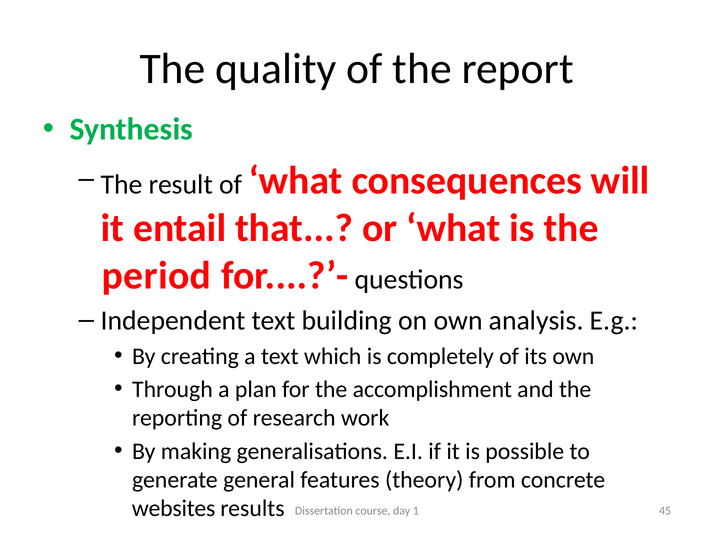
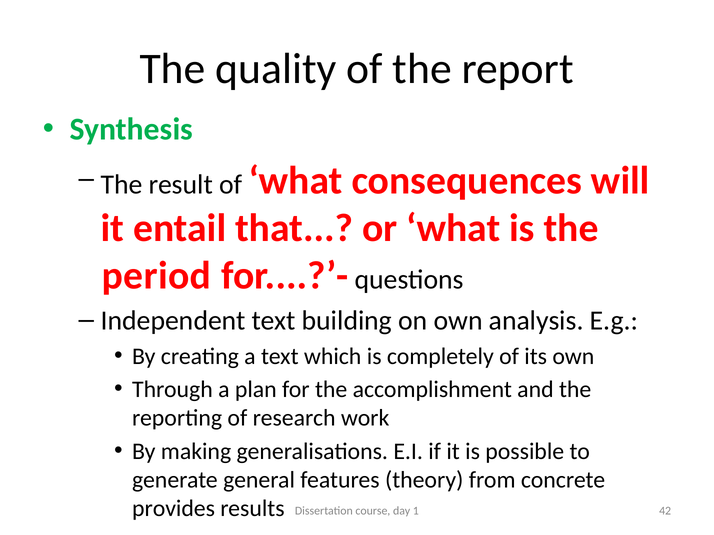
websites: websites -> provides (174, 509)
45: 45 -> 42 (665, 511)
